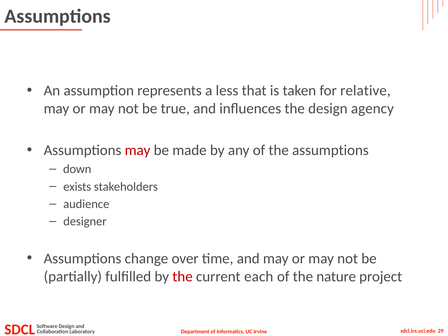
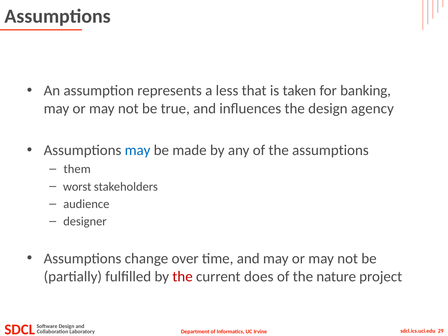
relative: relative -> banking (366, 91)
may colour: red -> blue (138, 150)
down: down -> them (77, 169)
exists: exists -> worst (77, 187)
each: each -> does (259, 276)
